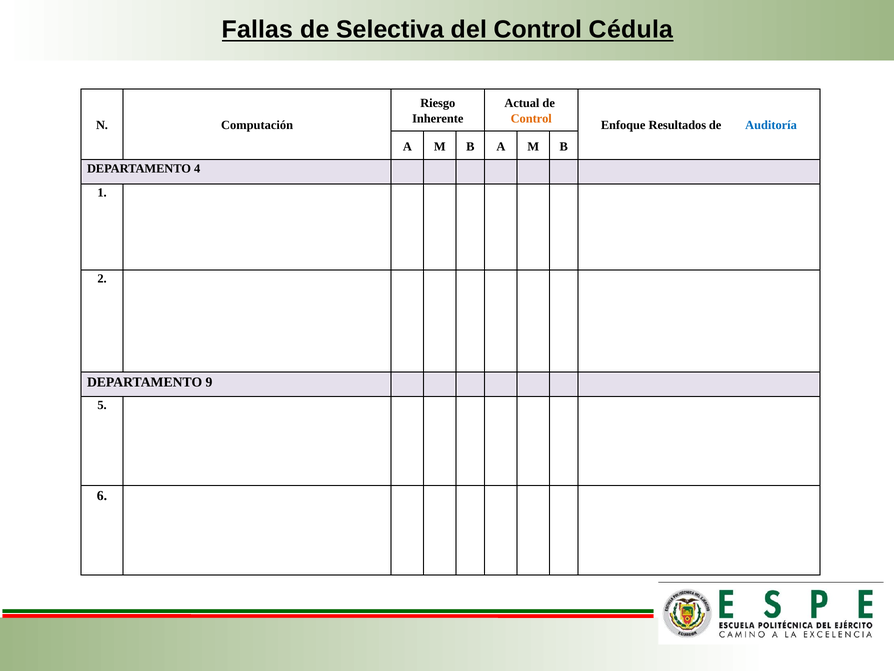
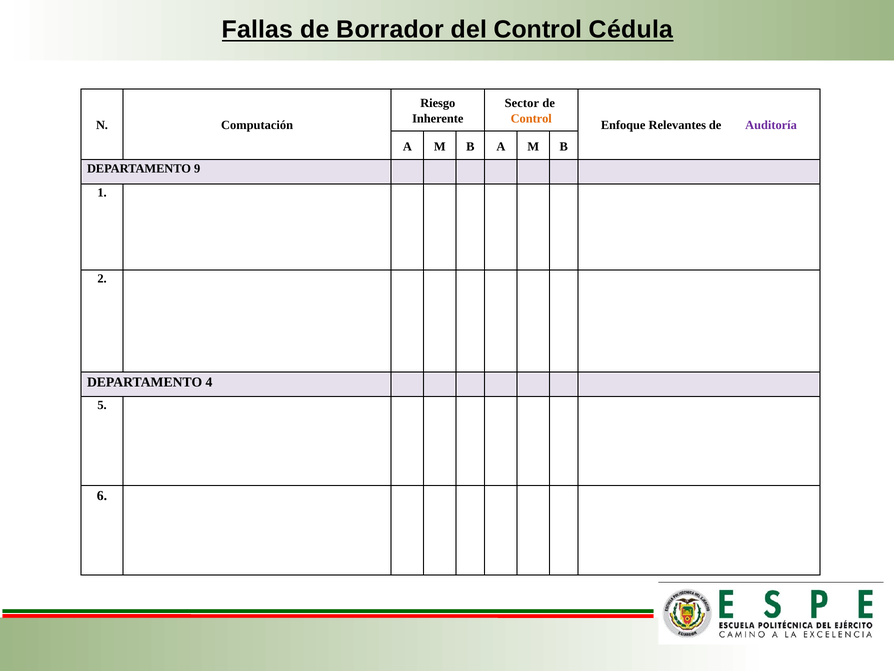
Selectiva: Selectiva -> Borrador (390, 30)
Actual: Actual -> Sector (522, 103)
Resultados: Resultados -> Relevantes (677, 125)
Auditoría colour: blue -> purple (771, 125)
4: 4 -> 9 (197, 169)
9: 9 -> 4 (209, 382)
